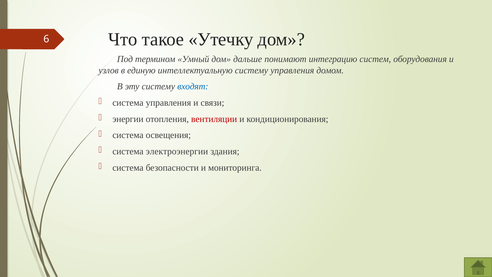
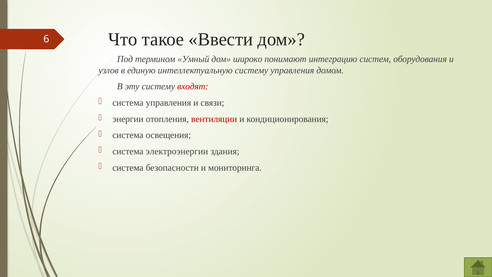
Утечку: Утечку -> Ввести (221, 39)
дальше: дальше -> широко (248, 59)
входят colour: blue -> red (193, 86)
